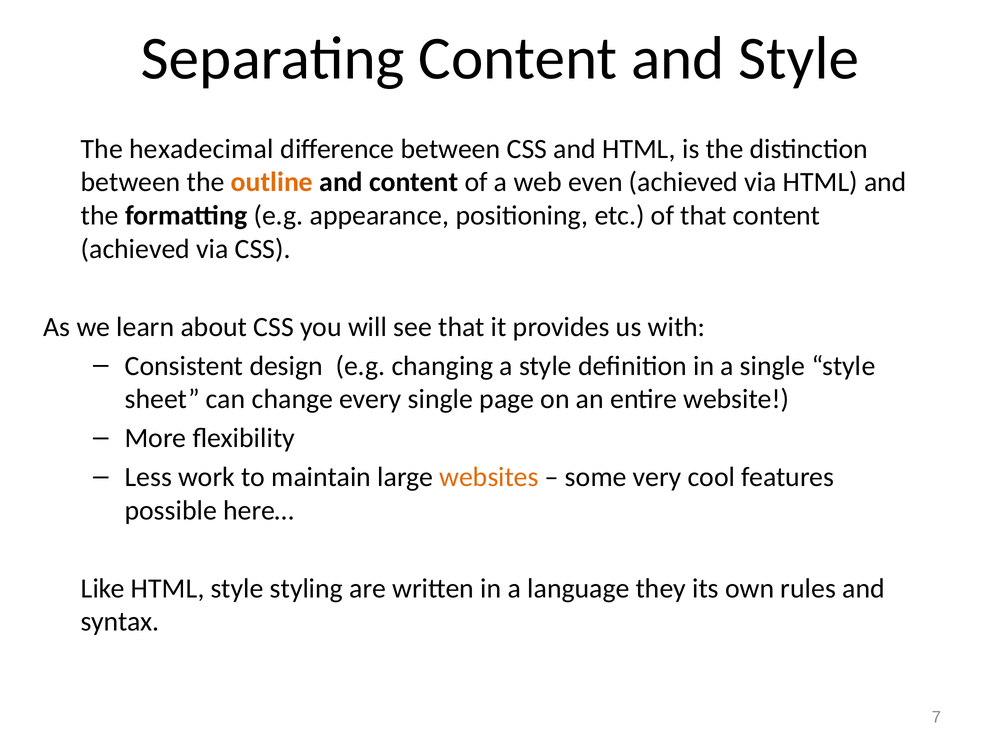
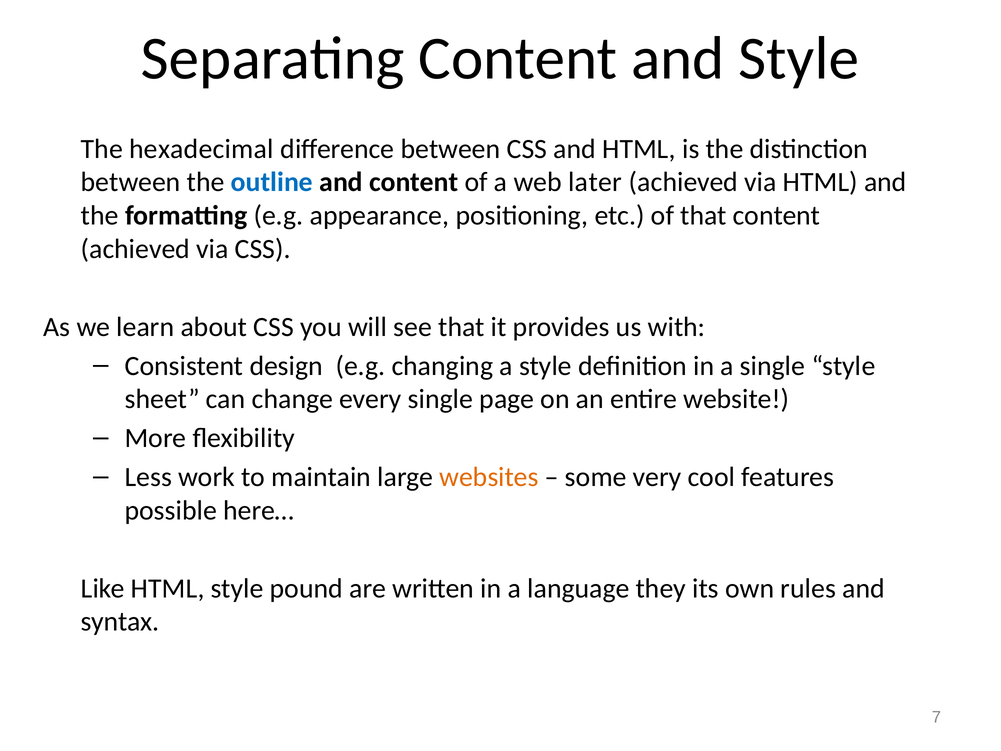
outline colour: orange -> blue (272, 182)
even: even -> later (595, 182)
styling: styling -> pound (306, 588)
